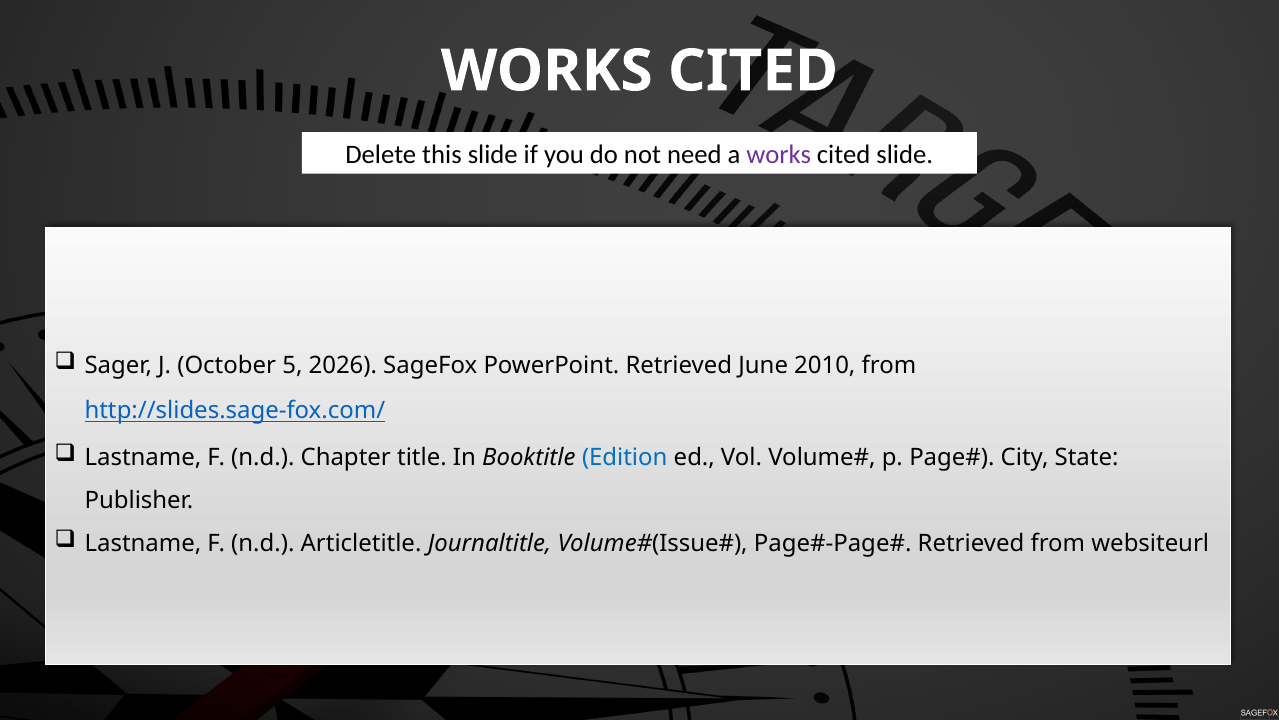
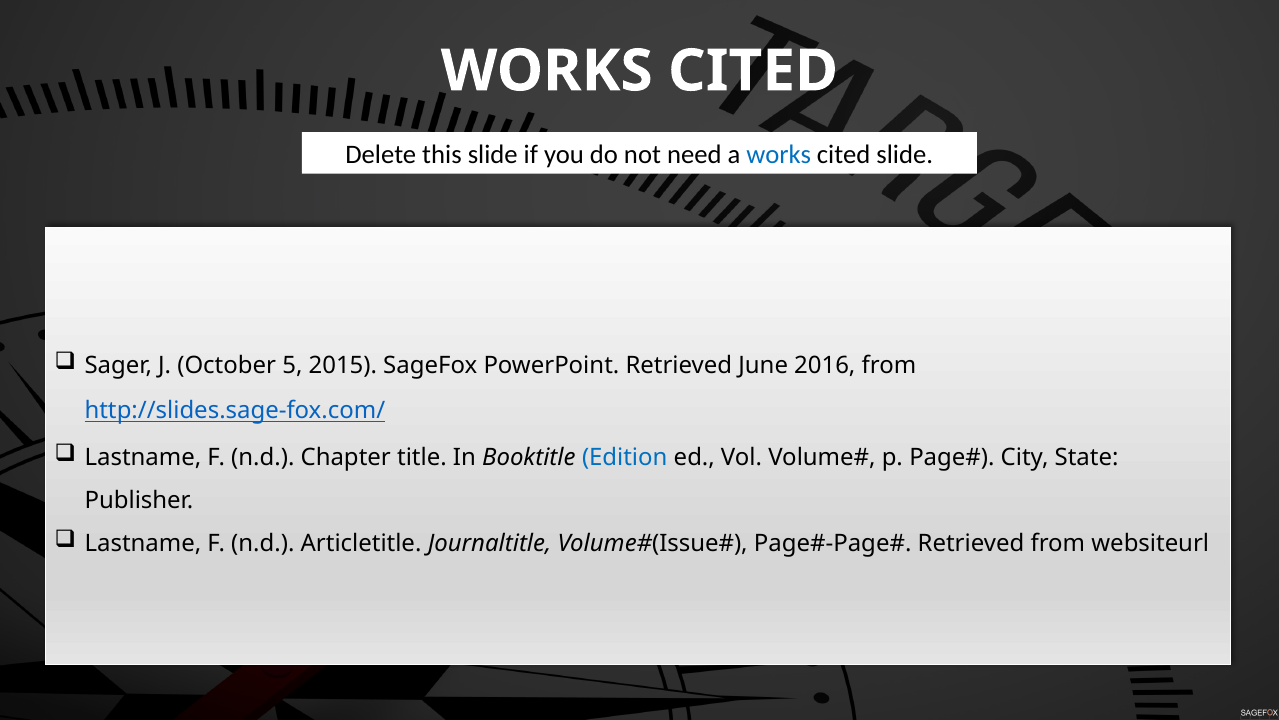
works colour: purple -> blue (779, 155)
2026: 2026 -> 2015 (343, 365)
2010: 2010 -> 2016 (825, 365)
